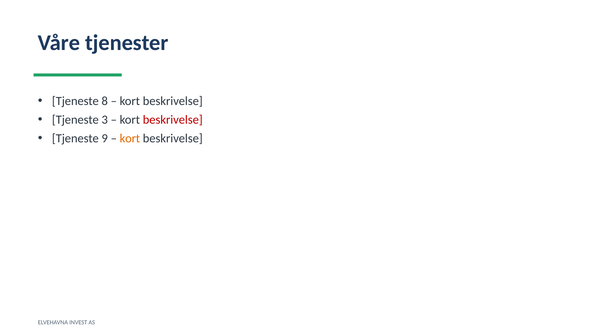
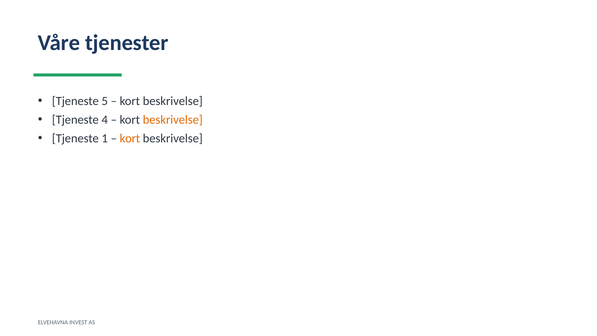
8: 8 -> 5 (105, 101)
3: 3 -> 4 (105, 120)
beskrivelse colour: red -> orange (173, 120)
9: 9 -> 1 (105, 138)
